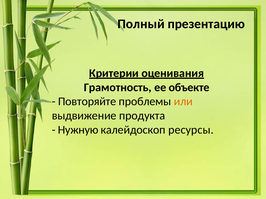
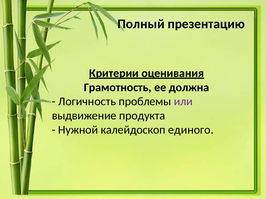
объекте: объекте -> должна (189, 88)
Повторяйте: Повторяйте -> Логичность (87, 102)
или colour: orange -> purple (183, 102)
Нужную: Нужную -> Нужной (78, 130)
ресурсы: ресурсы -> единого (191, 130)
